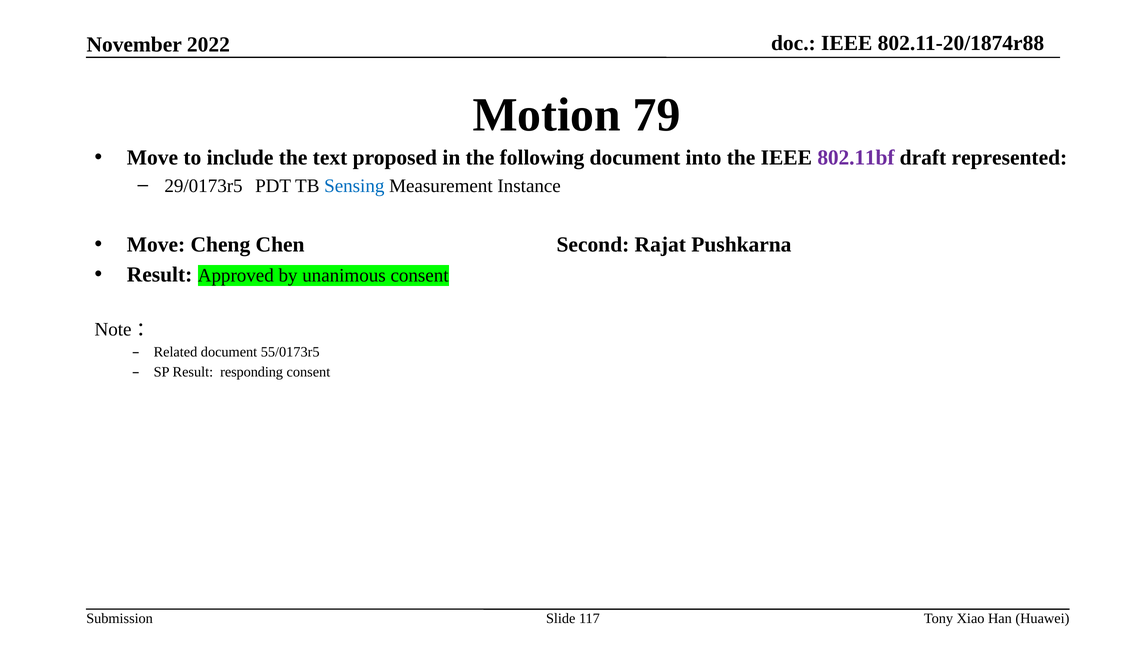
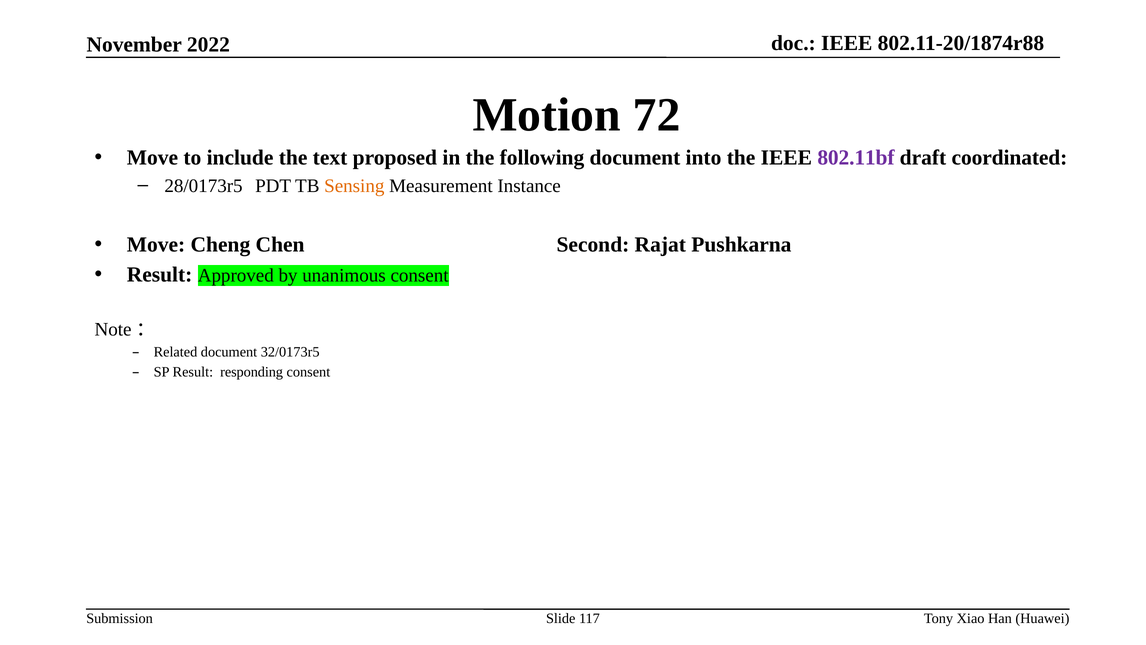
79: 79 -> 72 (657, 115)
represented: represented -> coordinated (1009, 158)
29/0173r5: 29/0173r5 -> 28/0173r5 (204, 186)
Sensing colour: blue -> orange (354, 186)
55/0173r5: 55/0173r5 -> 32/0173r5 (290, 352)
